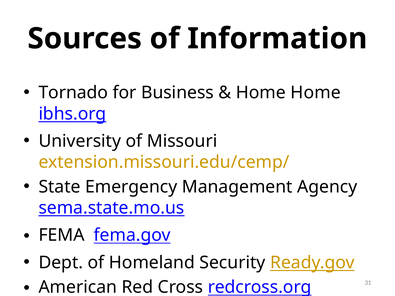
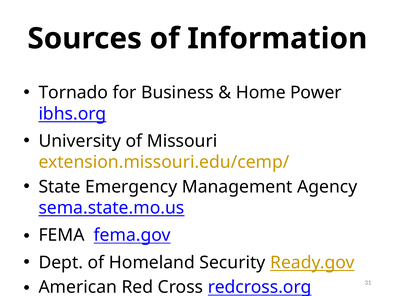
Home Home: Home -> Power (316, 93)
